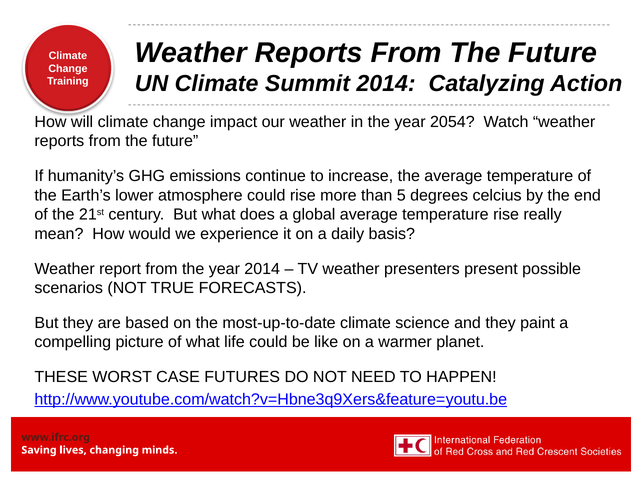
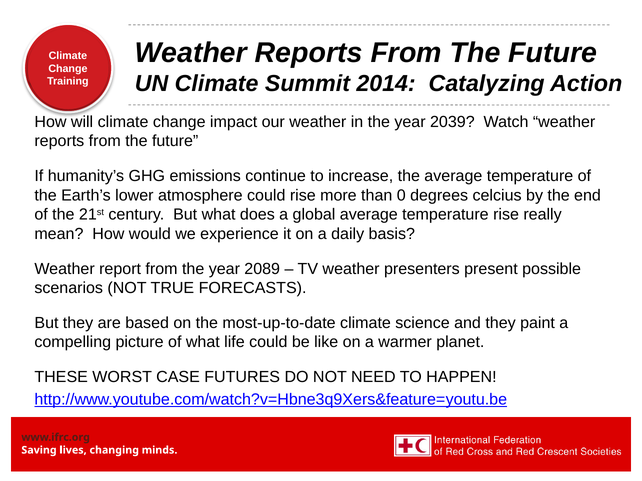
2054: 2054 -> 2039 (452, 122)
5: 5 -> 0 (401, 196)
year 2014: 2014 -> 2089 (262, 269)
